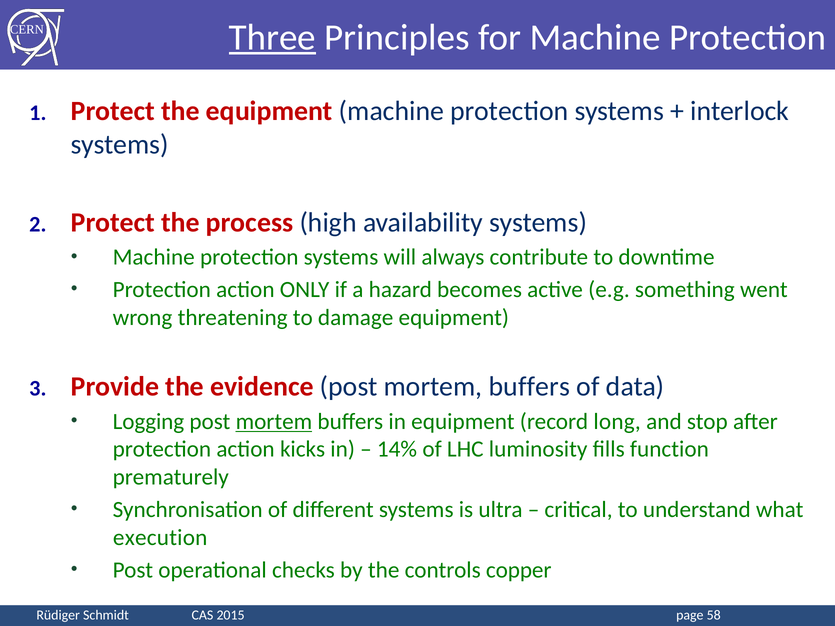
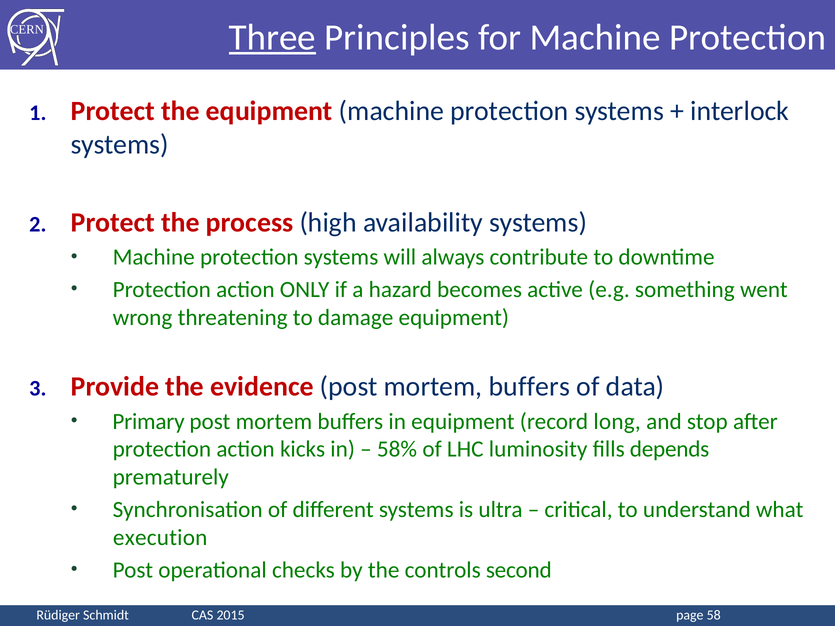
Logging: Logging -> Primary (149, 422)
mortem underline: present -> none (274, 422)
14%: 14% -> 58% (397, 450)
function: function -> depends (670, 450)
copper: copper -> second (519, 570)
